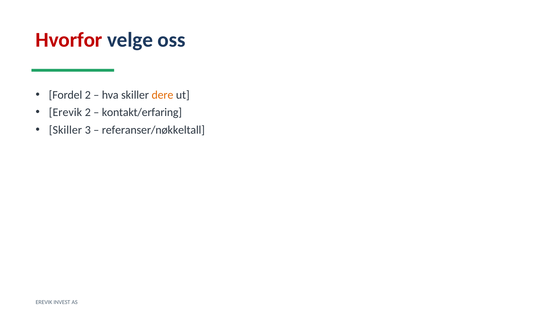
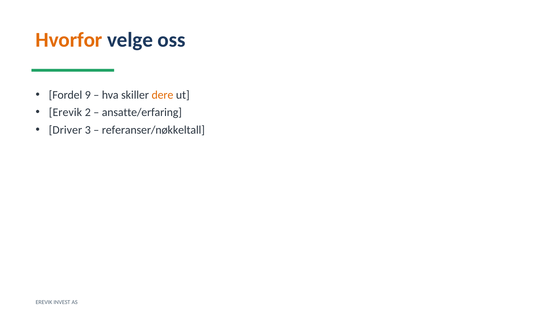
Hvorfor colour: red -> orange (69, 40)
Fordel 2: 2 -> 9 (88, 95)
kontakt/erfaring: kontakt/erfaring -> ansatte/erfaring (142, 112)
Skiller: Skiller -> Driver (65, 130)
